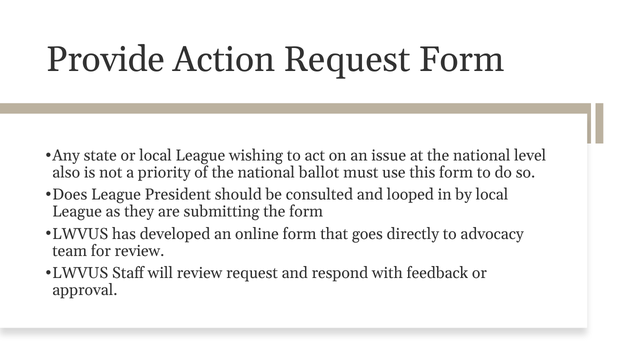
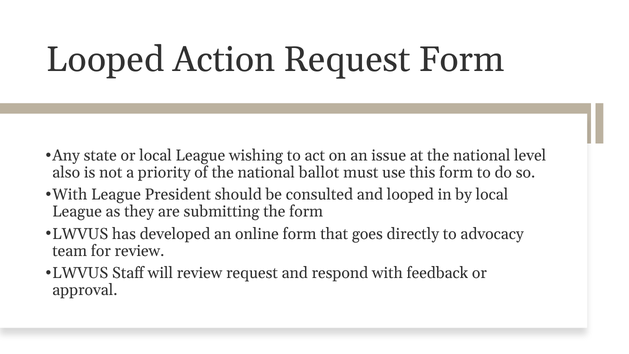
Provide: Provide -> Looped (105, 60)
Does: Does -> With (70, 195)
